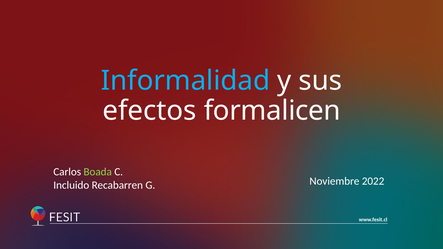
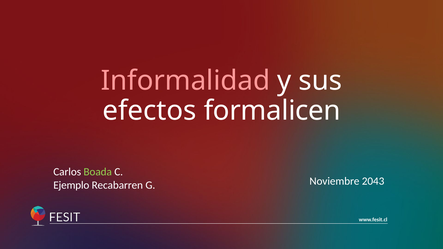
Informalidad colour: light blue -> pink (185, 81)
2022: 2022 -> 2043 (373, 181)
Incluido: Incluido -> Ejemplo (71, 185)
